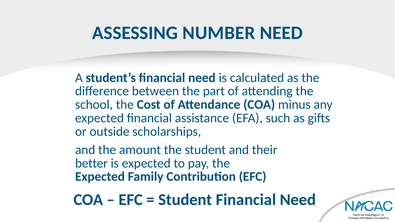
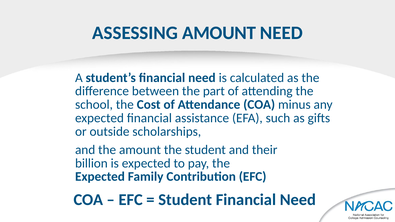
ASSESSING NUMBER: NUMBER -> AMOUNT (219, 33)
better: better -> billion (91, 163)
